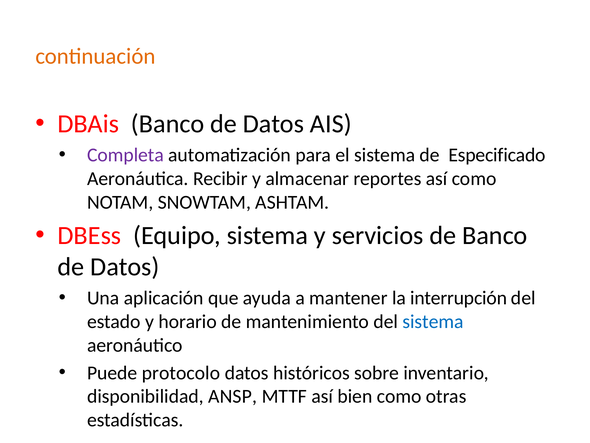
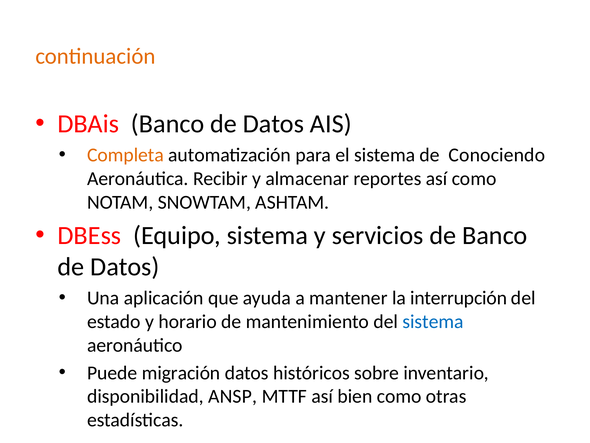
Completa colour: purple -> orange (125, 155)
Especificado: Especificado -> Conociendo (497, 155)
protocolo: protocolo -> migración (181, 372)
